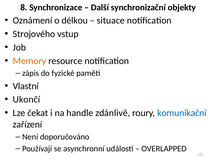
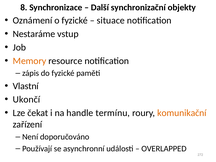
o délkou: délkou -> fyzické (75, 20)
Strojového: Strojového -> Nestaráme (34, 34)
zdánlivě: zdánlivě -> termínu (113, 113)
komunikační colour: blue -> orange (182, 113)
